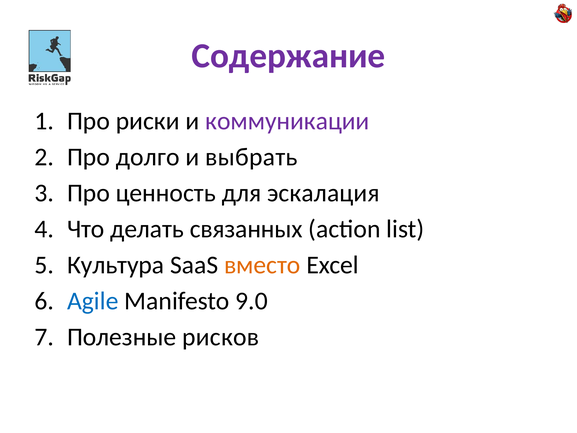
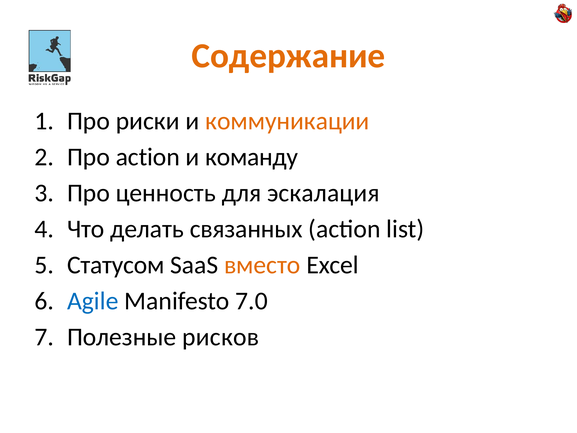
Содержание colour: purple -> orange (288, 56)
коммуникации colour: purple -> orange (287, 121)
Про долго: долго -> action (148, 157)
выбрать: выбрать -> команду (252, 157)
Культура: Культура -> Статусом (116, 265)
9.0: 9.0 -> 7.0 (251, 301)
